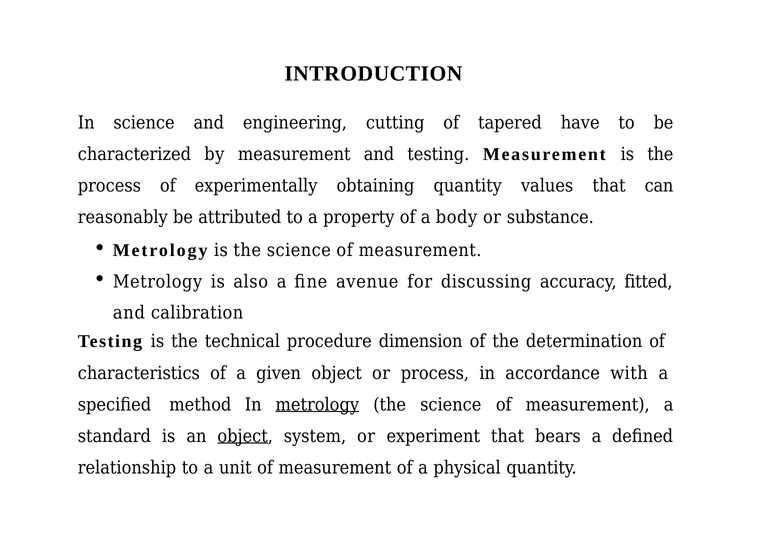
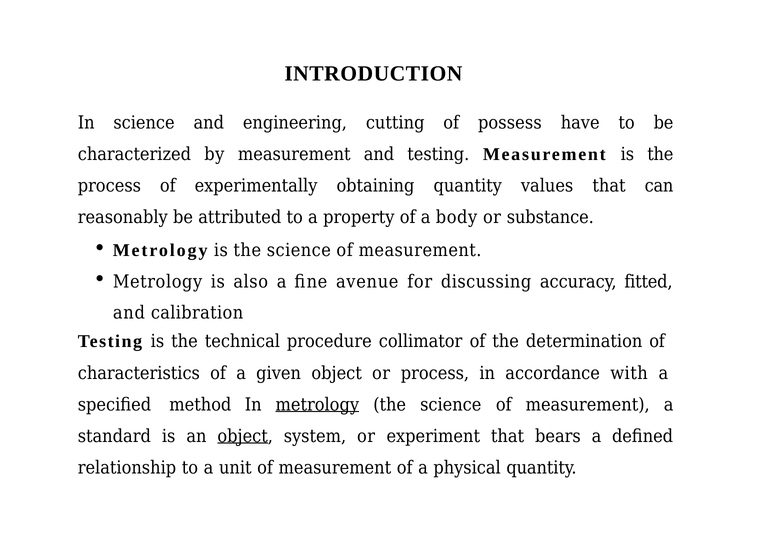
tapered: tapered -> possess (510, 123)
dimension: dimension -> collimator (421, 341)
